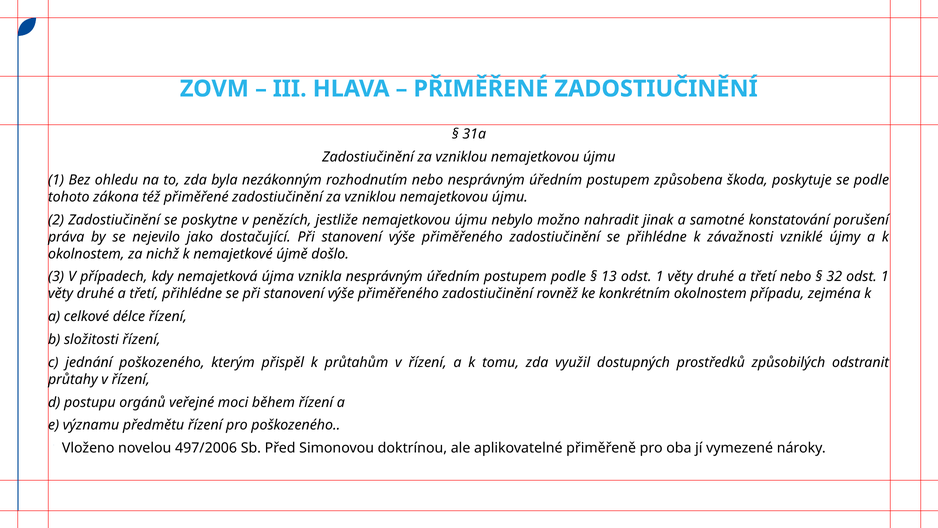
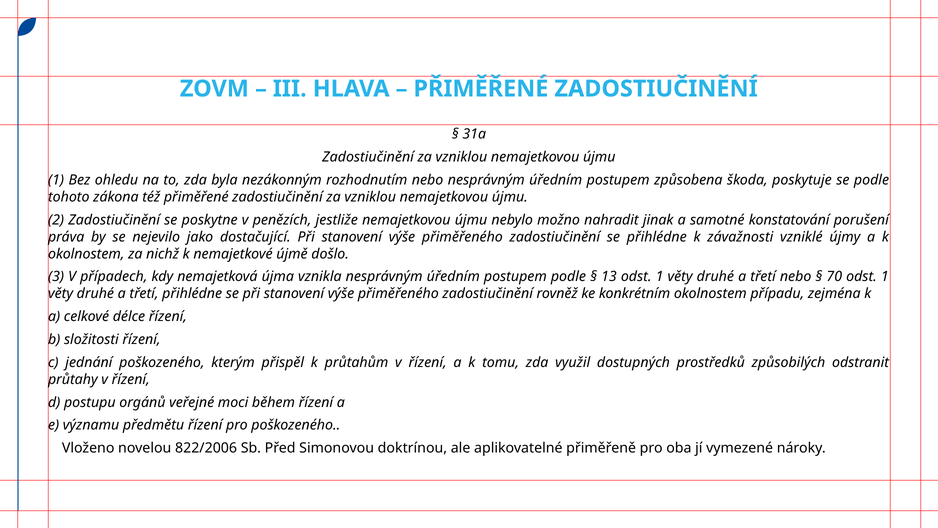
32: 32 -> 70 (834, 277)
497/2006: 497/2006 -> 822/2006 (206, 448)
